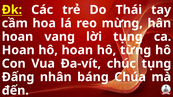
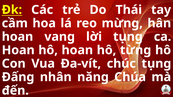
báng: báng -> năng (93, 77)
